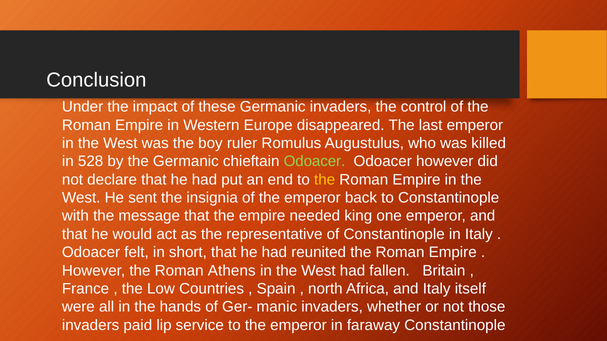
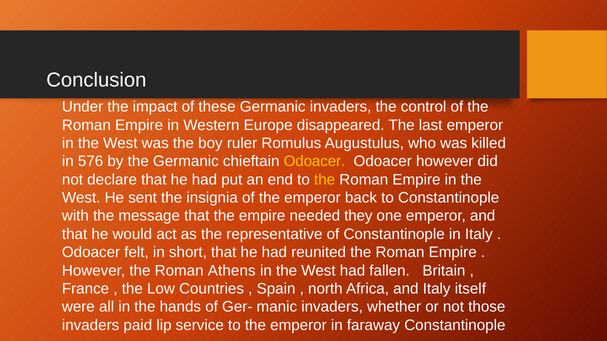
528: 528 -> 576 (91, 162)
Odoacer colour: light green -> yellow (314, 162)
king: king -> they (358, 216)
